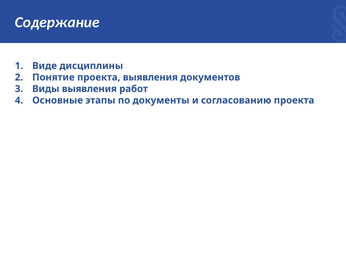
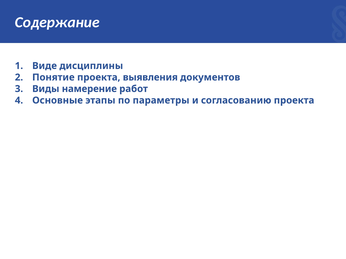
Виды выявления: выявления -> намерение (89, 89)
документы: документы -> параметры (161, 101)
